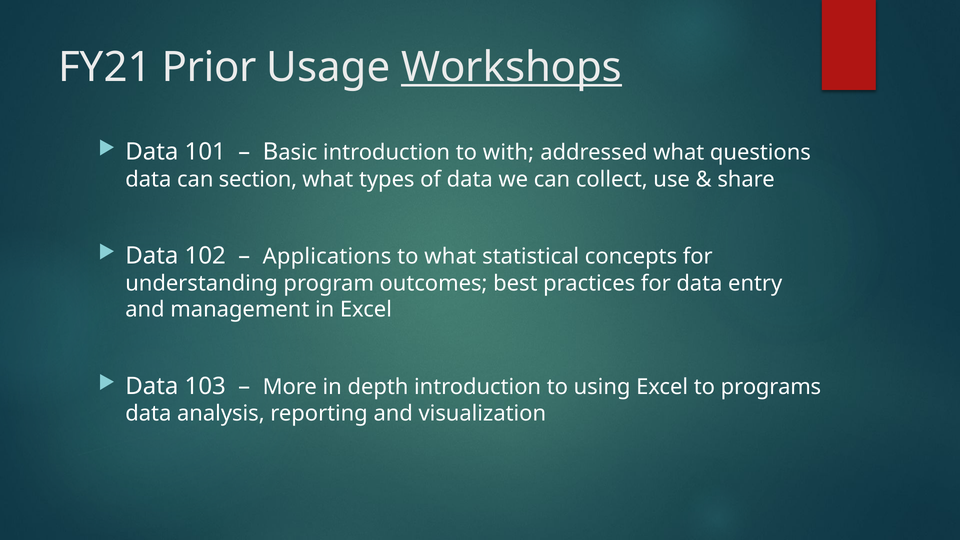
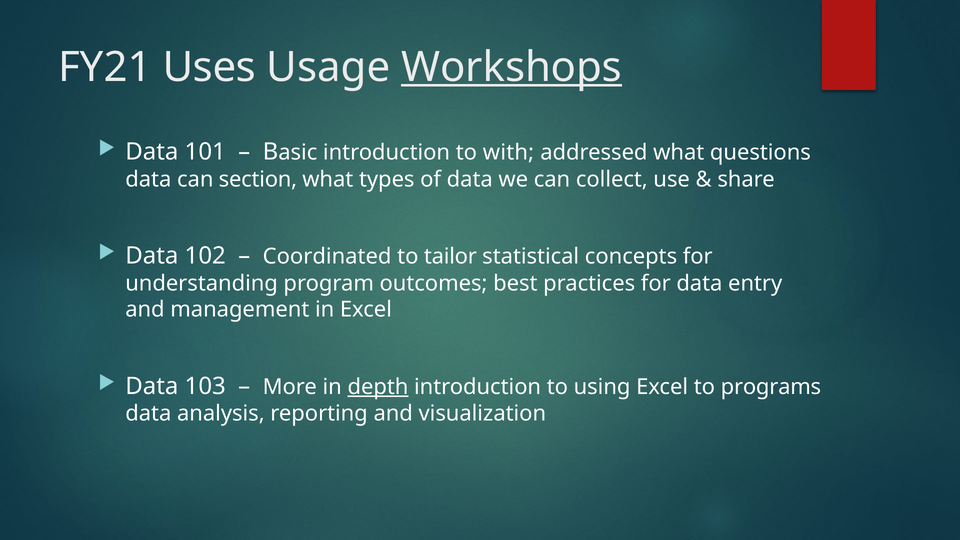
Prior: Prior -> Uses (209, 67)
Applications: Applications -> Coordinated (327, 257)
to what: what -> tailor (450, 257)
depth underline: none -> present (378, 387)
